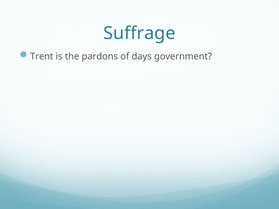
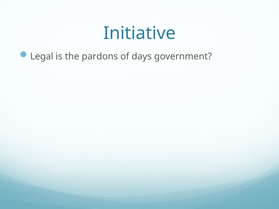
Suffrage: Suffrage -> Initiative (139, 33)
Trent: Trent -> Legal (42, 56)
